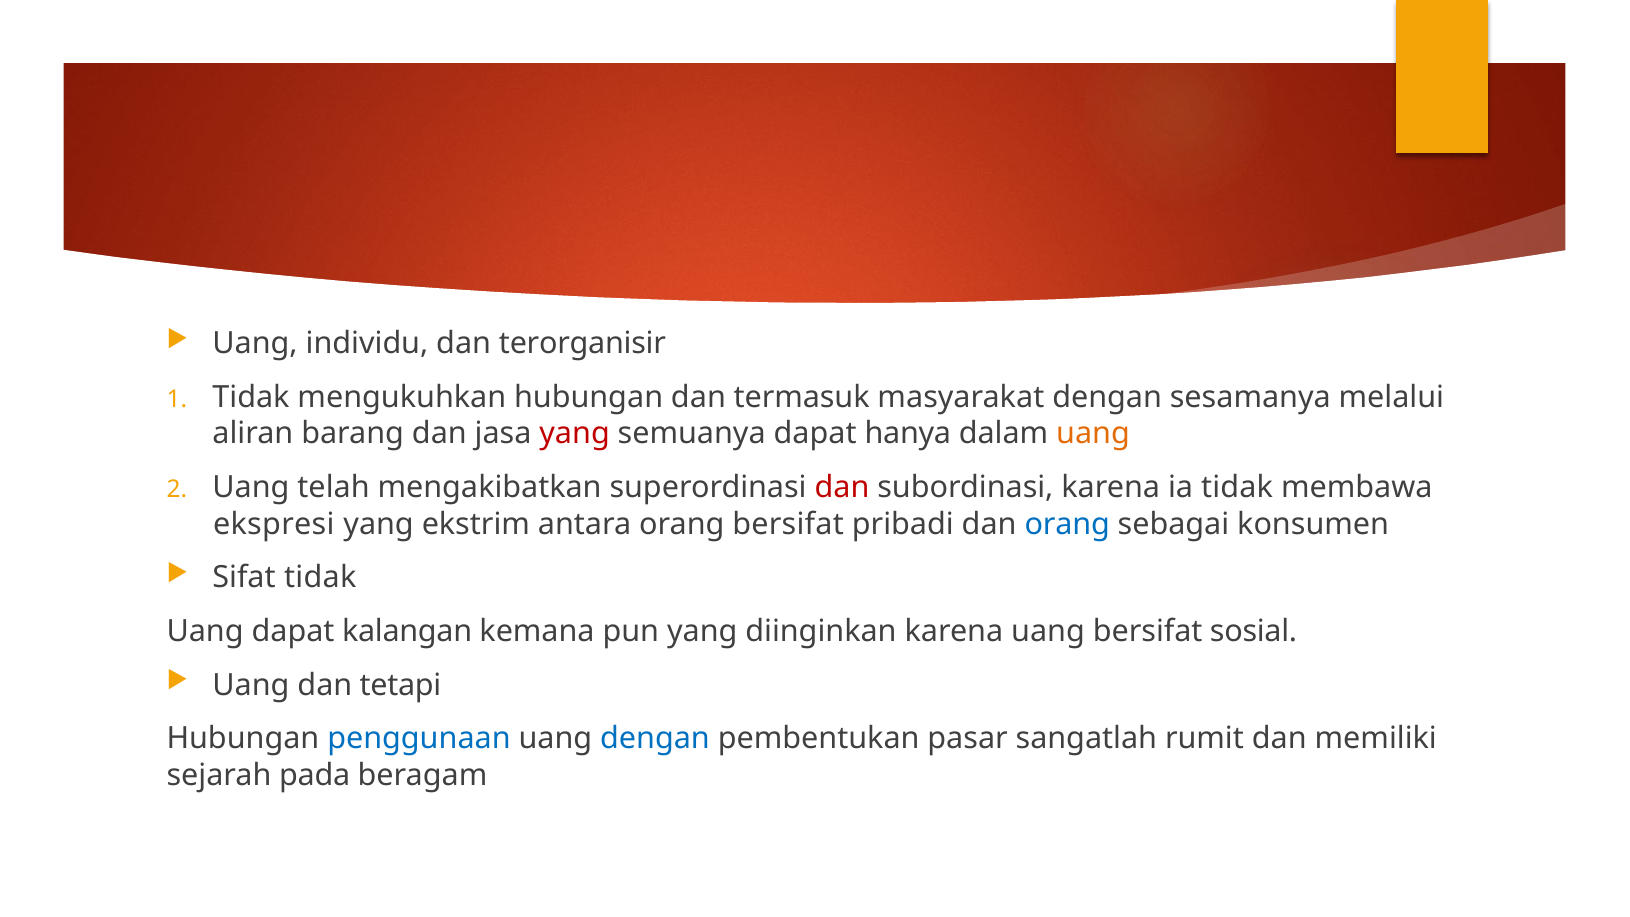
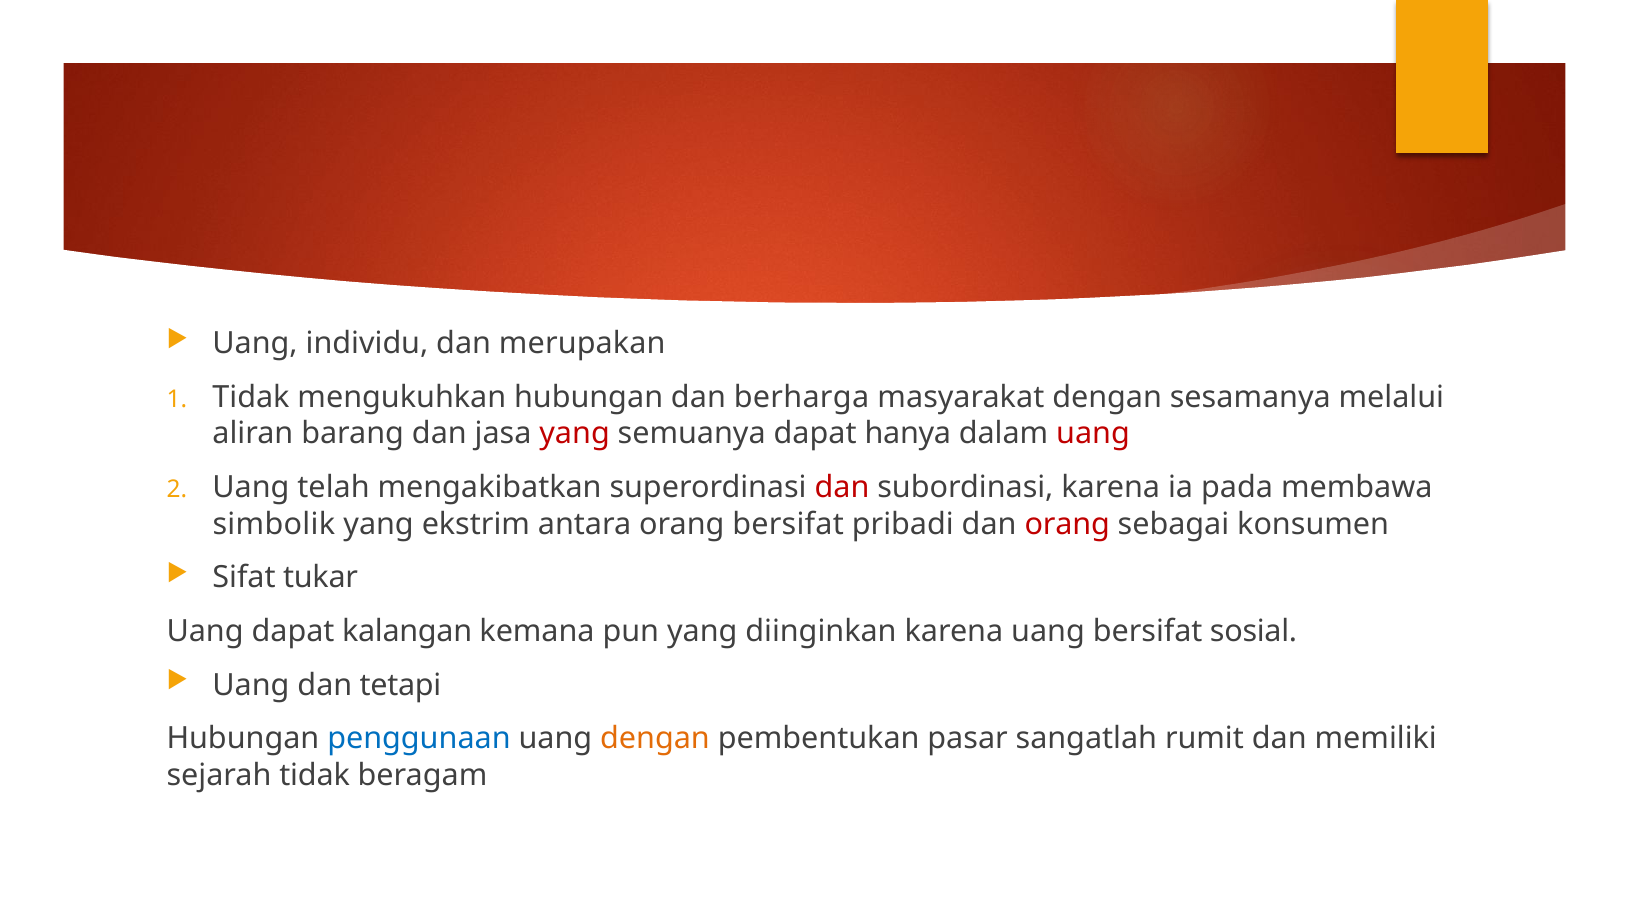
terorganisir: terorganisir -> merupakan (582, 343)
termasuk: termasuk -> berharga (801, 397)
uang colour: orange -> red (1093, 434)
ia tidak: tidak -> pada (1237, 487)
ekspresi: ekspresi -> simbolik (274, 524)
orang colour: blue -> red (1067, 524)
Sifat tidak: tidak -> tukar (321, 578)
dengan colour: blue -> orange (655, 739)
sejarah pada: pada -> tidak (315, 775)
